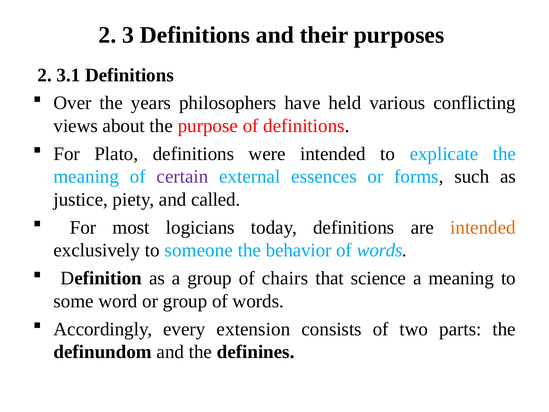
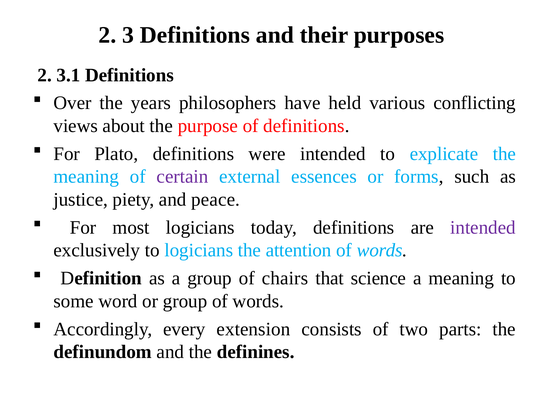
called: called -> peace (216, 199)
intended colour: orange -> purple (483, 227)
to someone: someone -> logicians (199, 250)
behavior: behavior -> attention (299, 250)
